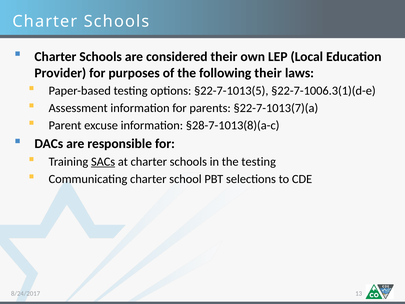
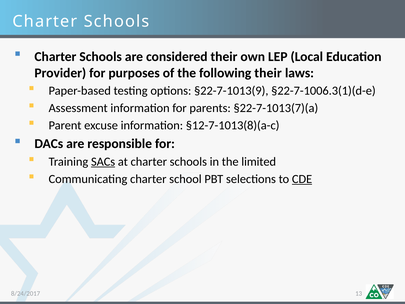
§22-7-1013(5: §22-7-1013(5 -> §22-7-1013(9 (231, 91)
§28-7-1013(8)(a-c: §28-7-1013(8)(a-c -> §12-7-1013(8)(a-c (233, 125)
the testing: testing -> limited (259, 162)
CDE underline: none -> present (302, 179)
